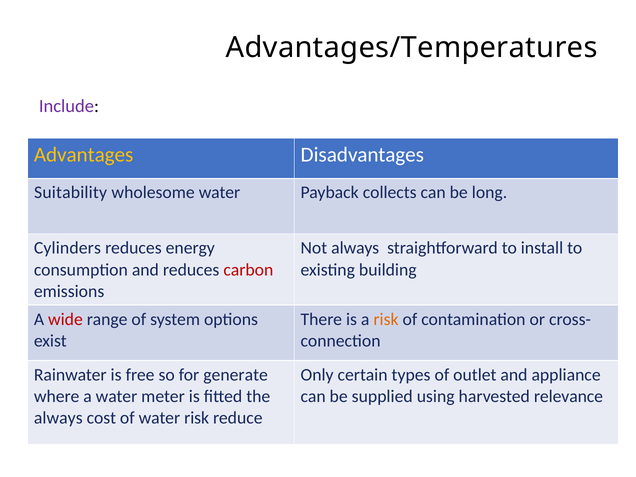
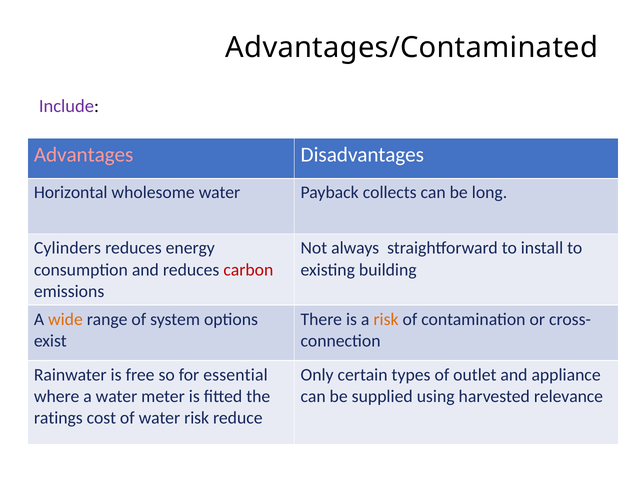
Advantages/Temperatures: Advantages/Temperatures -> Advantages/Contaminated (412, 47)
Advantages colour: yellow -> pink (84, 155)
Suitability: Suitability -> Horizontal (71, 193)
wide colour: red -> orange (65, 319)
generate: generate -> essential (235, 375)
always: always -> ratings (58, 418)
